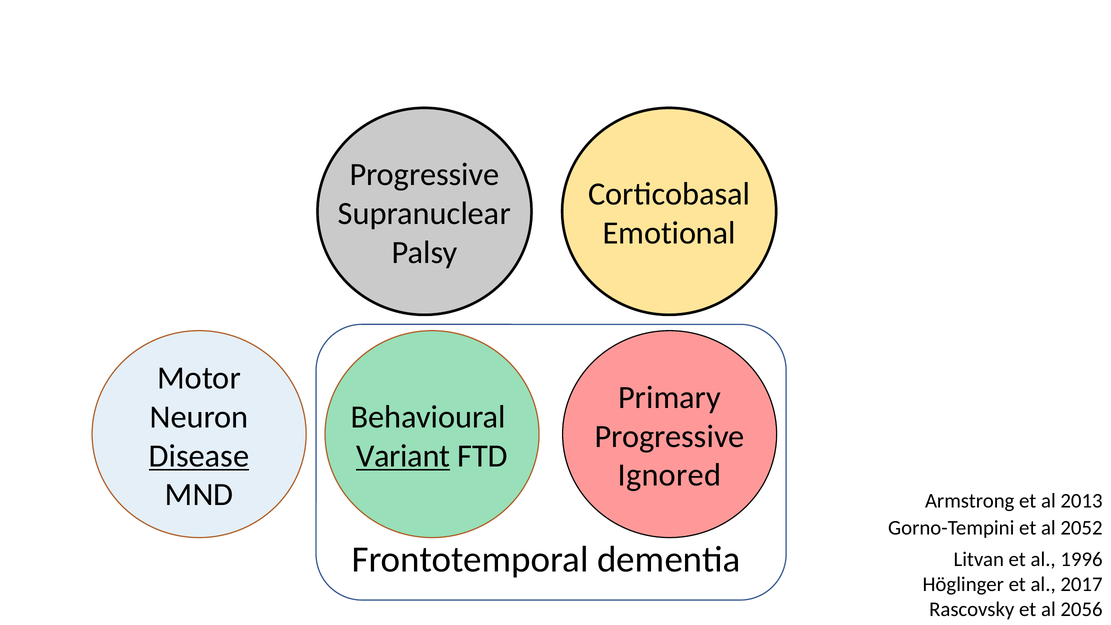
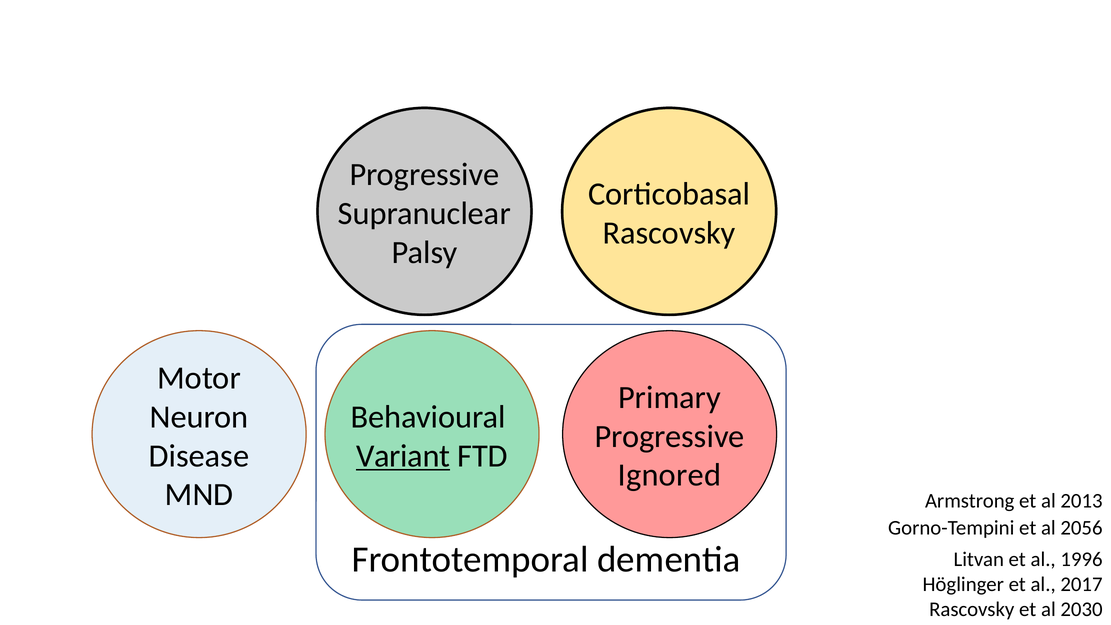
Emotional: Emotional -> Rascovsky (669, 233)
Disease underline: present -> none (199, 456)
2052: 2052 -> 2056 (1081, 528)
2056: 2056 -> 2030 (1082, 609)
